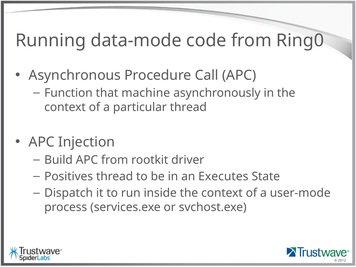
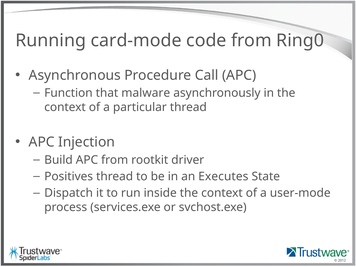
data-mode: data-mode -> card-mode (136, 40)
machine: machine -> malware (146, 93)
